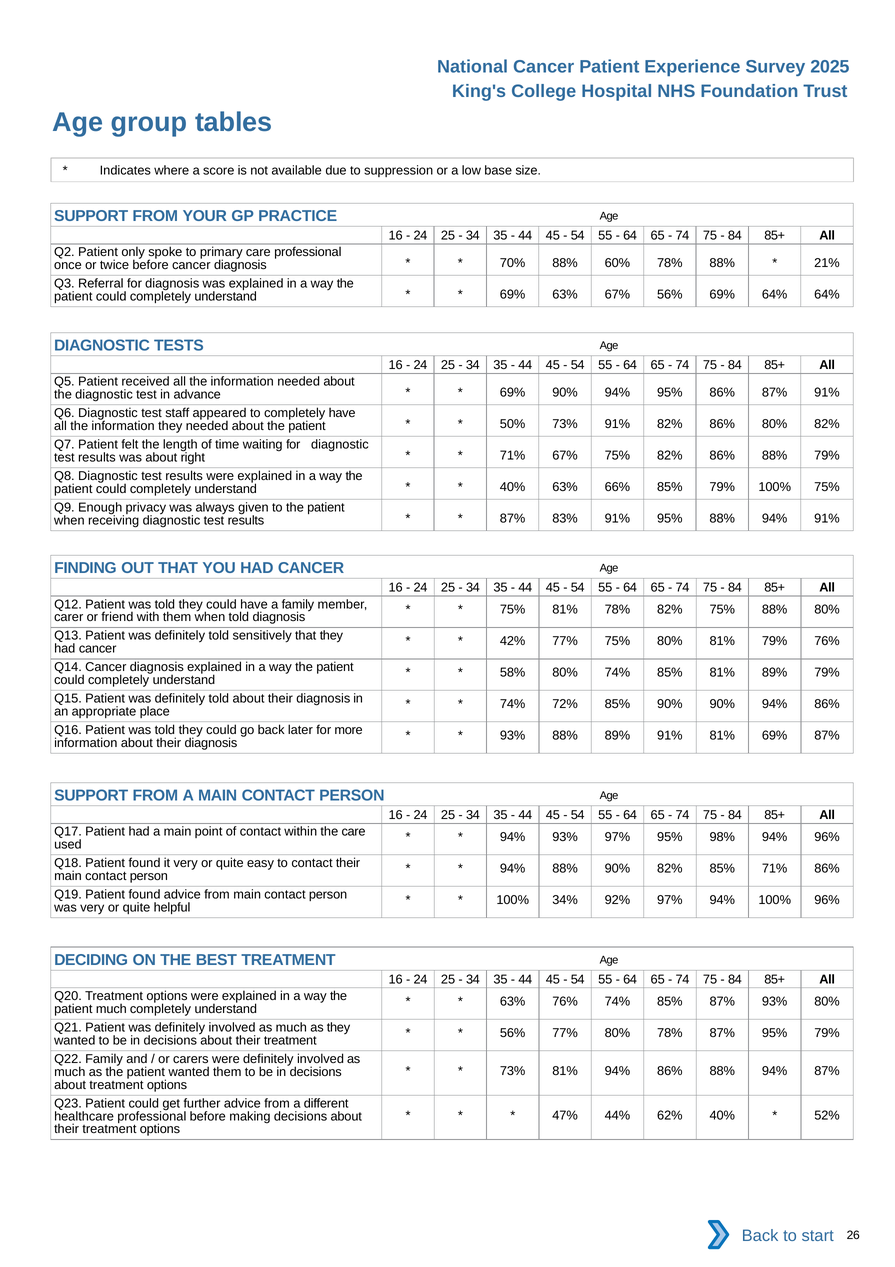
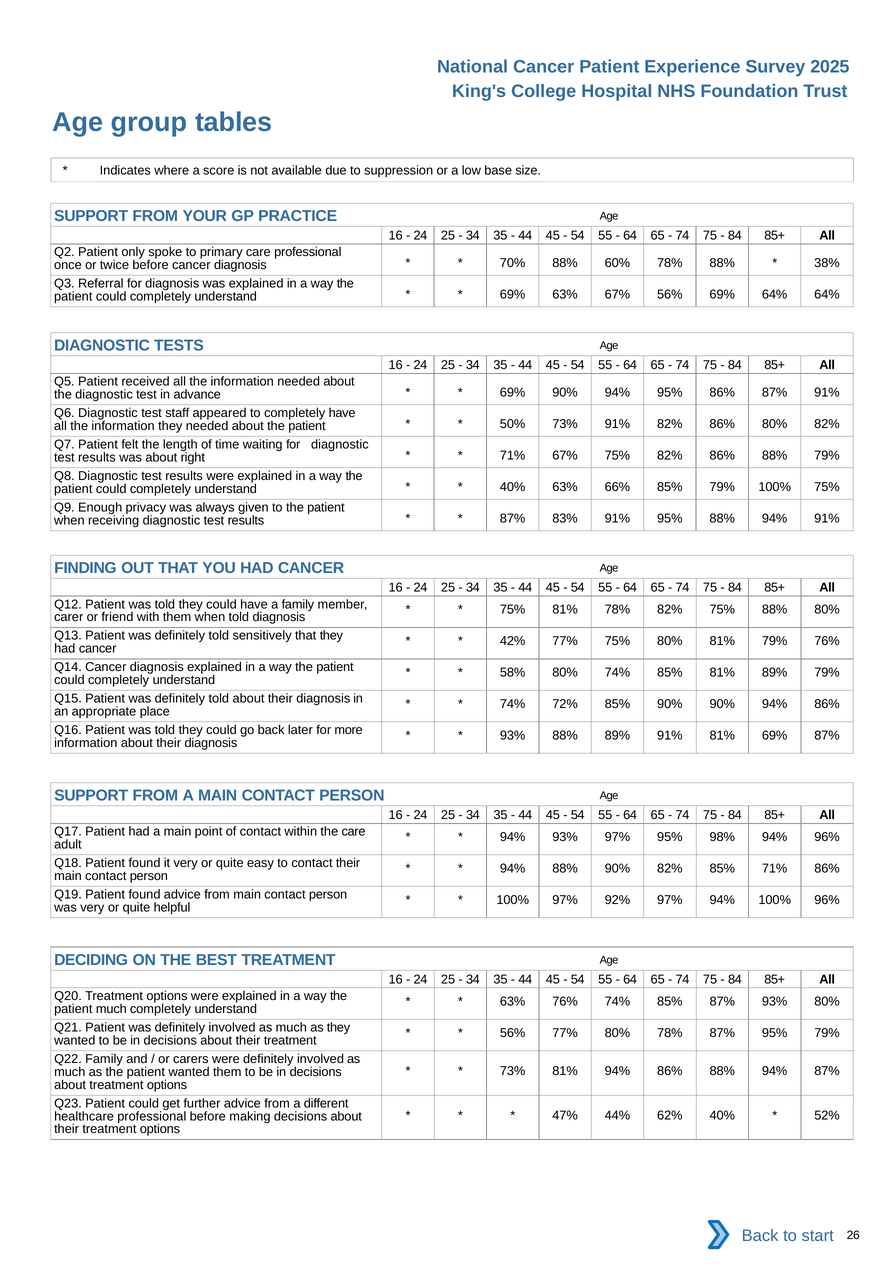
21%: 21% -> 38% (827, 263)
used: used -> adult (68, 844)
100% 34%: 34% -> 97% (565, 900)
